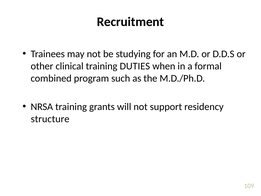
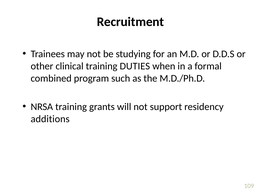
structure: structure -> additions (50, 119)
